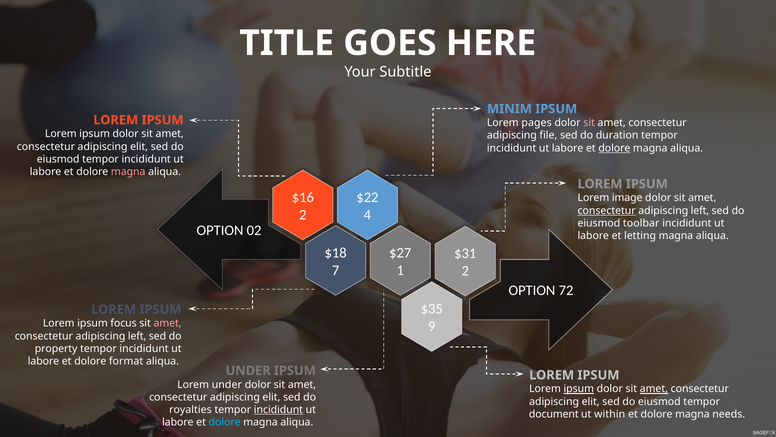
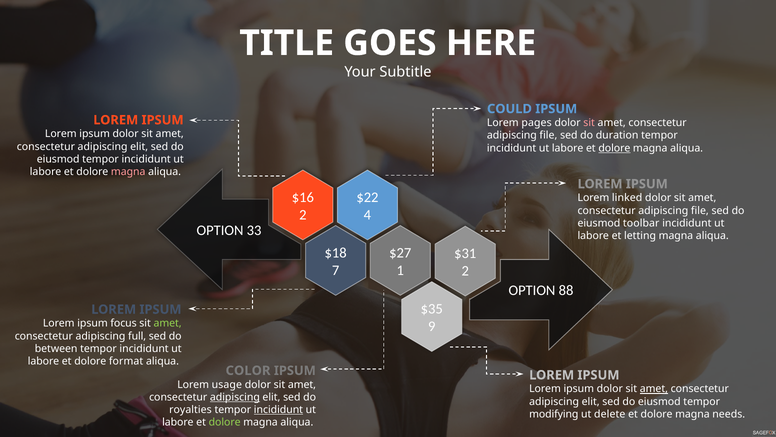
MINIM: MINIM -> COULD (509, 109)
image: image -> linked (627, 198)
consectetur underline: present -> none (607, 210)
left: left -> file (700, 210)
02: 02 -> 33 (254, 230)
72: 72 -> 88 (566, 290)
amet colour: pink -> light green (168, 323)
left: left -> full (137, 336)
property: property -> between (56, 348)
UNDER: UNDER -> COLOR (248, 370)
Lorem under: under -> usage (227, 384)
ipsum underline: present -> none (579, 389)
adipiscing underline: none -> present (235, 397)
document: document -> modifying (554, 414)
within: within -> delete (610, 414)
dolore colour: light blue -> light green (225, 422)
